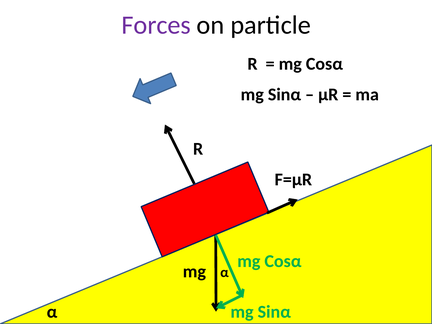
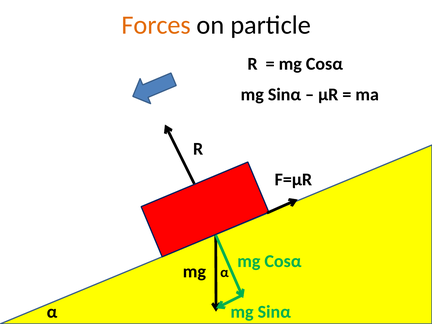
Forces colour: purple -> orange (156, 25)
